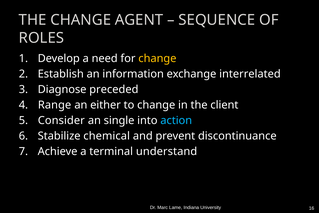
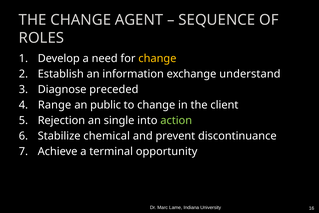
interrelated: interrelated -> understand (250, 74)
either: either -> public (106, 105)
Consider: Consider -> Rejection (61, 120)
action colour: light blue -> light green (176, 120)
understand: understand -> opportunity (167, 151)
